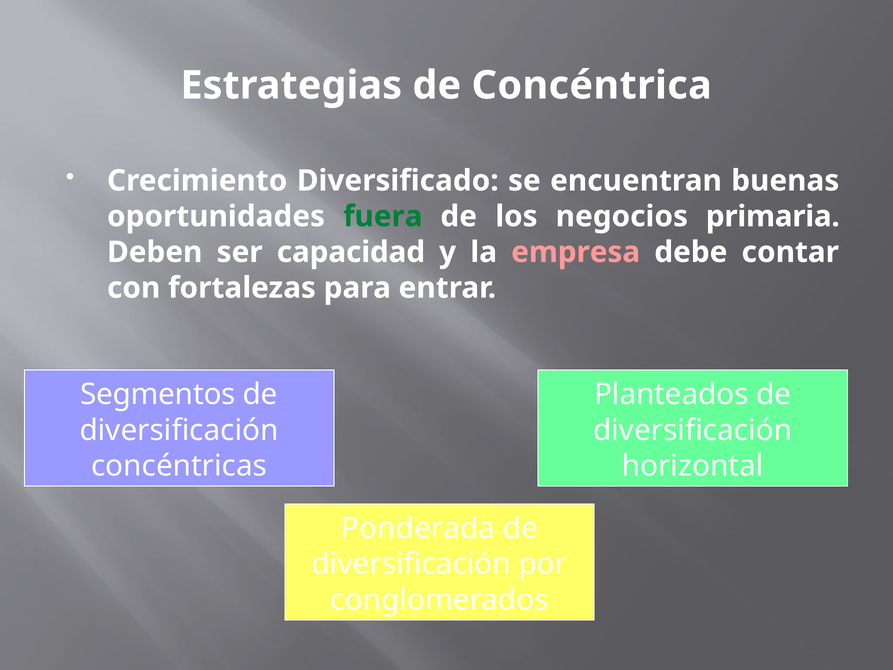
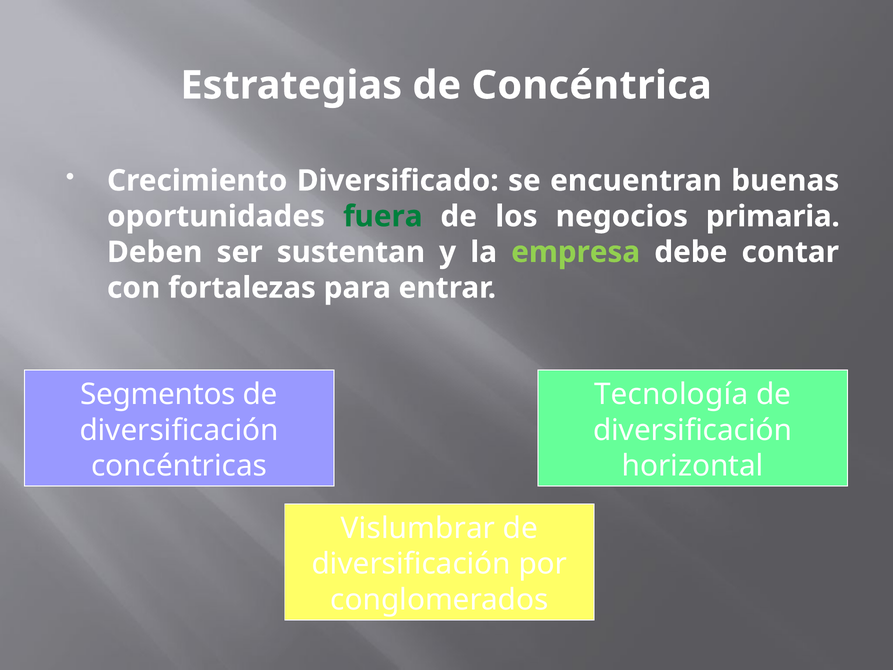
capacidad: capacidad -> sustentan (351, 252)
empresa colour: pink -> light green (576, 252)
Planteados: Planteados -> Tecnología (671, 394)
Ponderada: Ponderada -> Vislumbrar (418, 528)
